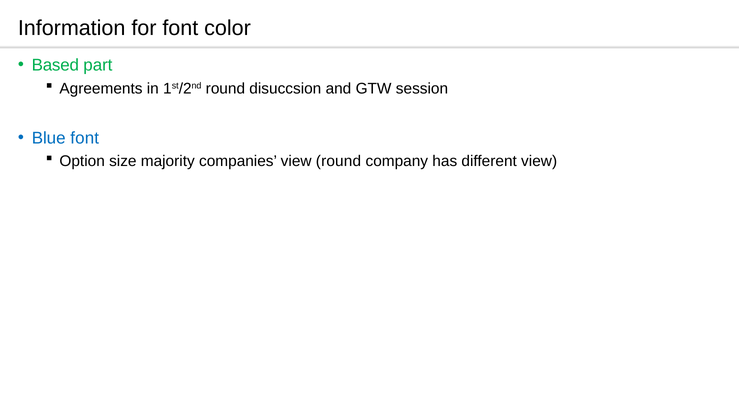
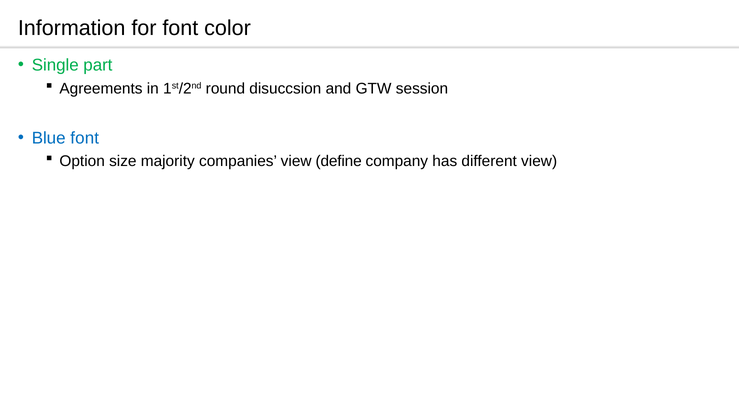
Based: Based -> Single (55, 65)
view round: round -> define (339, 161)
